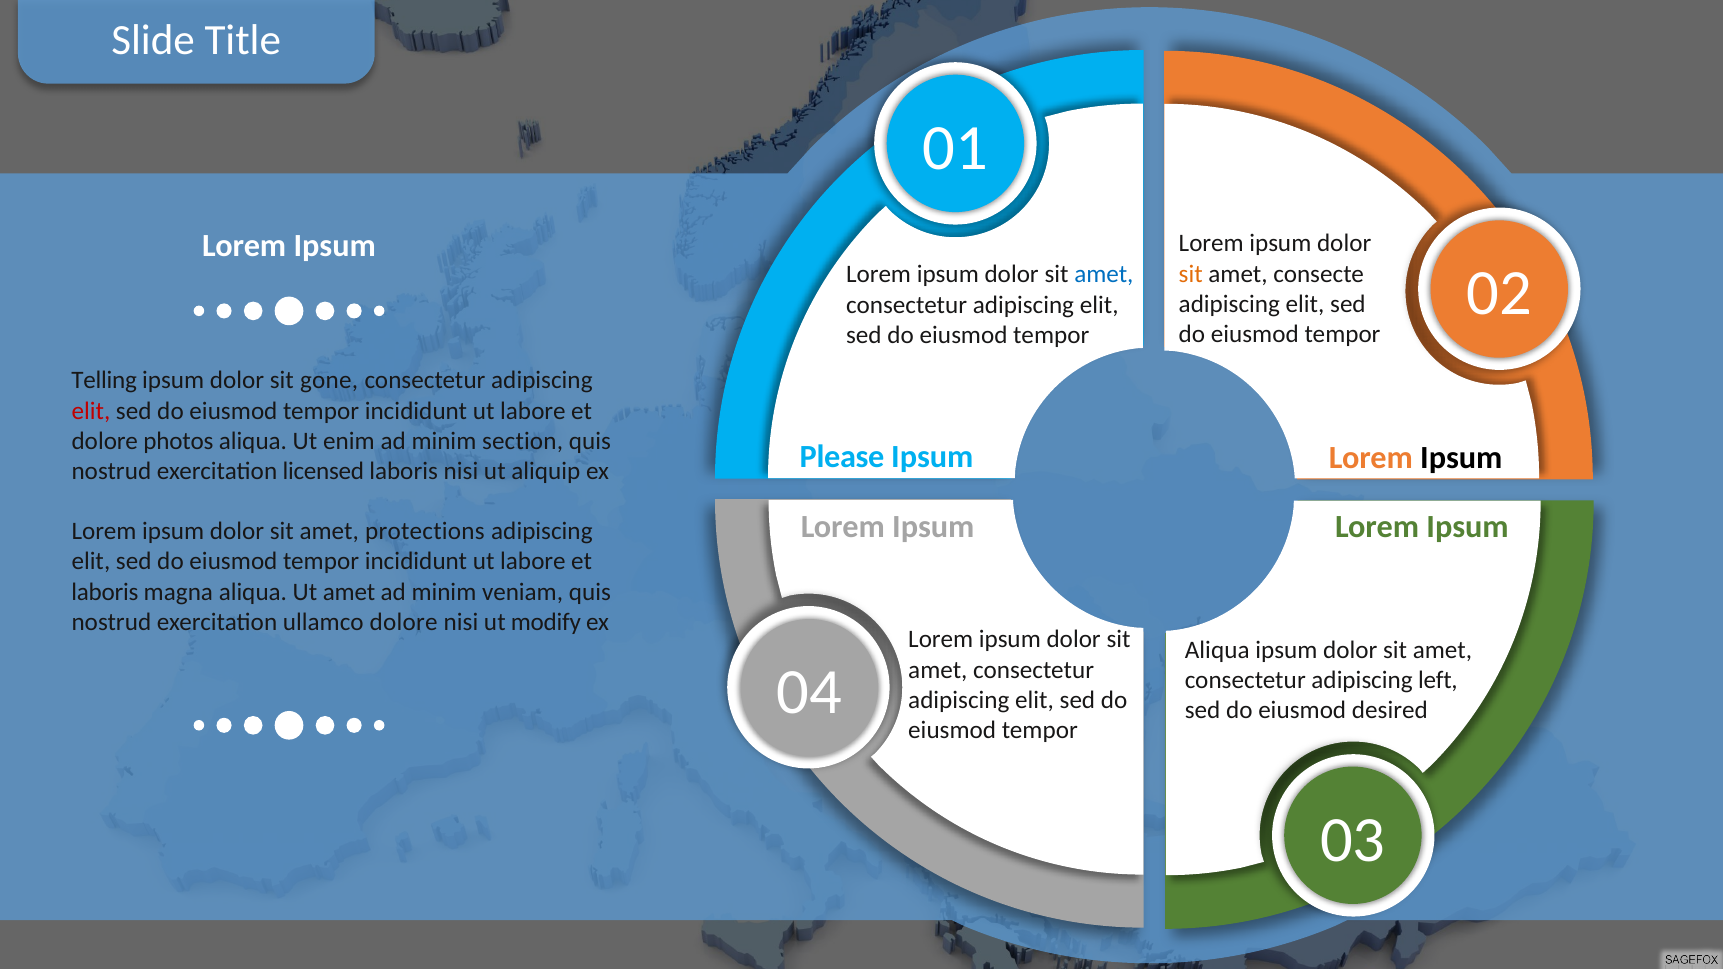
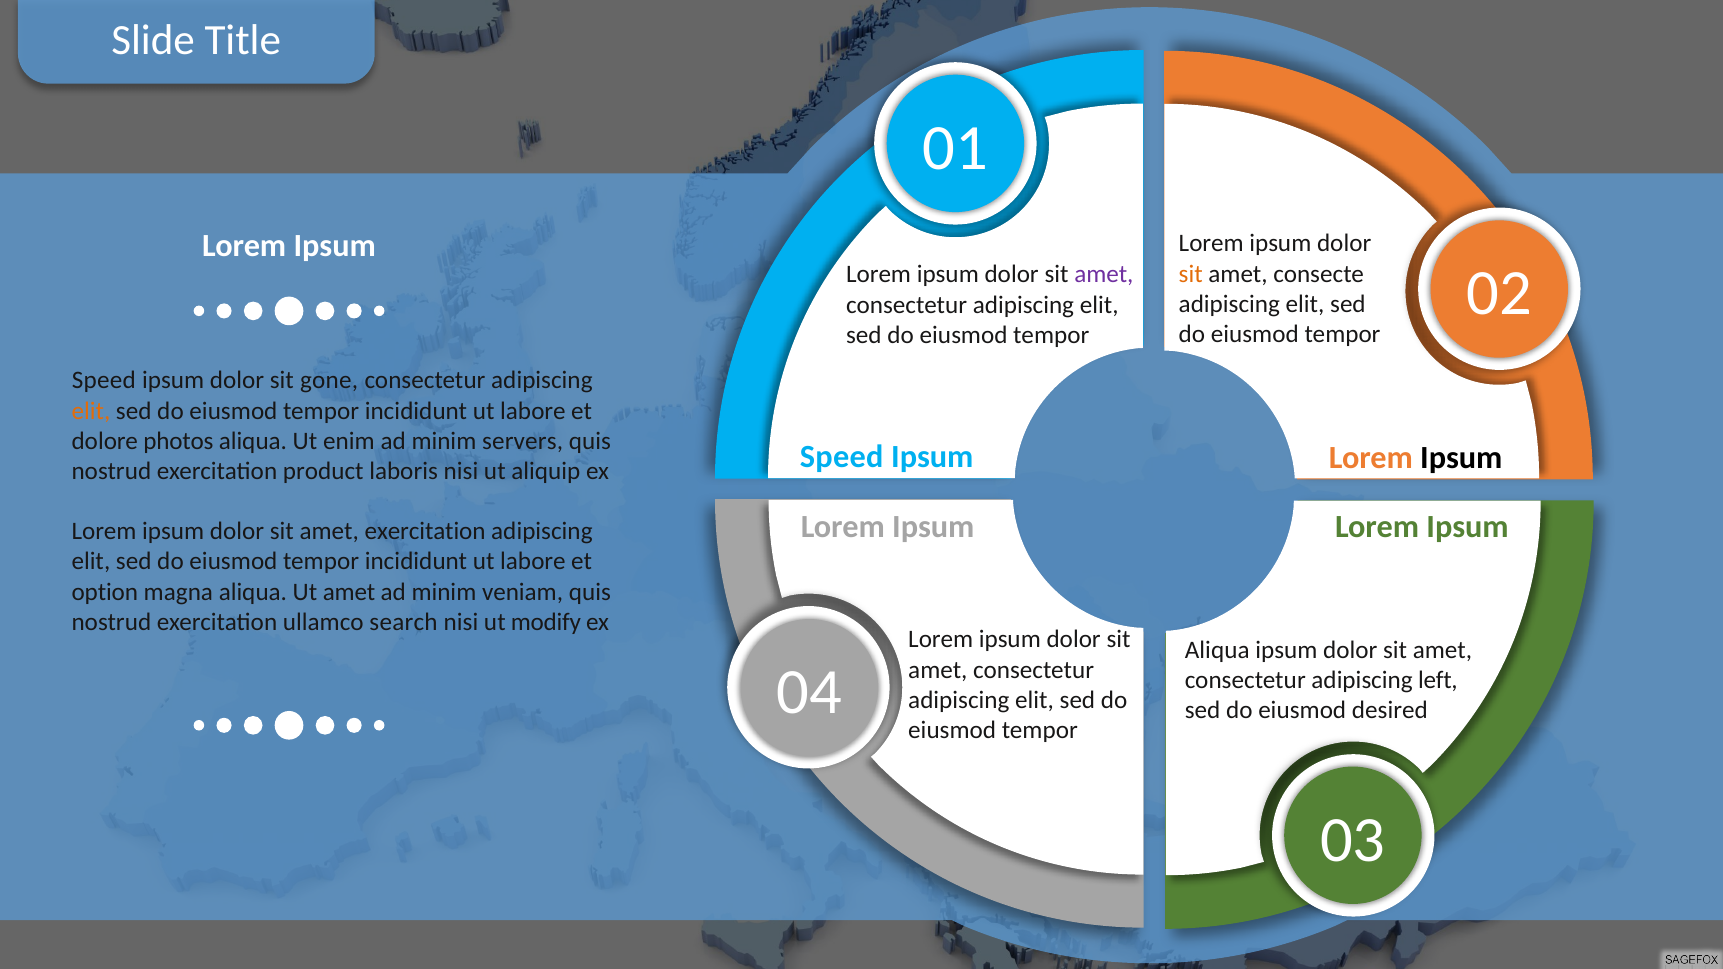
amet colour: blue -> purple (1104, 275)
Telling: Telling -> Speed (104, 381)
elit colour: red -> orange (91, 411)
section: section -> servers (523, 441)
Please: Please -> Speed (842, 457)
licensed: licensed -> product (323, 471)
amet protections: protections -> exercitation (425, 531)
laboris: laboris -> option (105, 592)
ullamco dolore: dolore -> search (404, 622)
